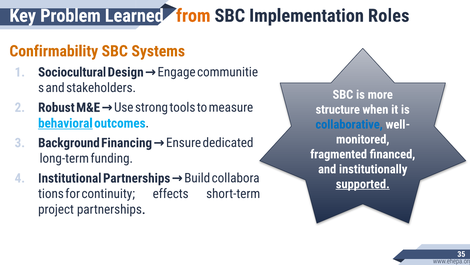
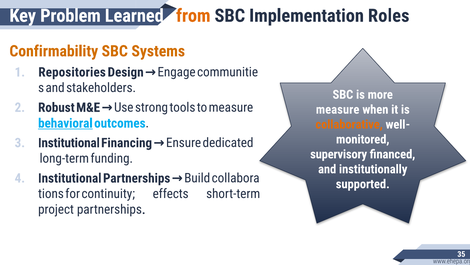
Sociocultural: Sociocultural -> Repositories (72, 72)
structure: structure -> measure (338, 109)
collaborative colour: blue -> orange (349, 124)
Background: Background -> Institutional (69, 143)
fragmented: fragmented -> supervisory (339, 154)
supported underline: present -> none (363, 184)
